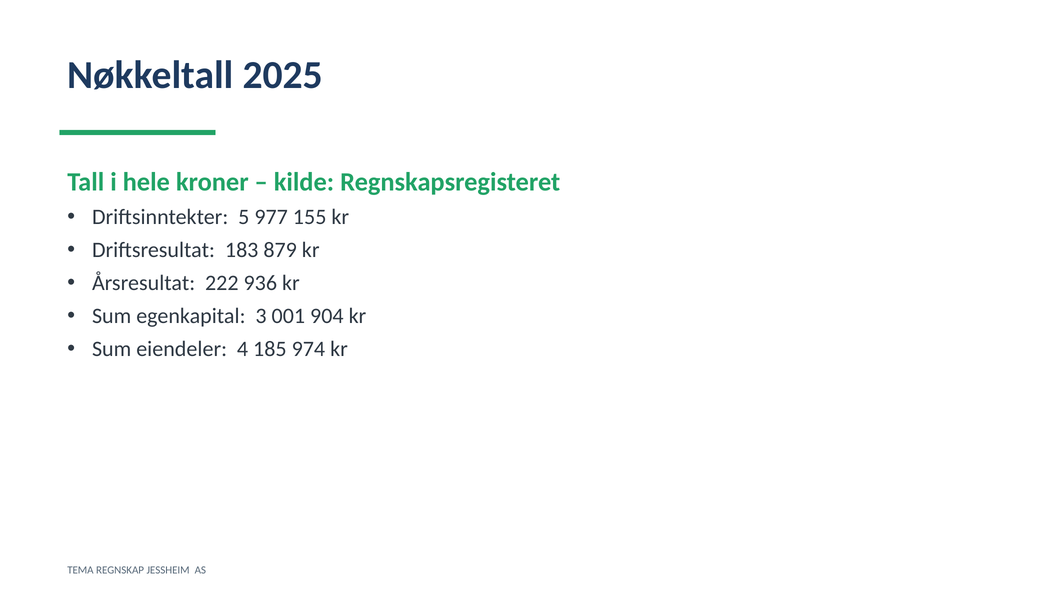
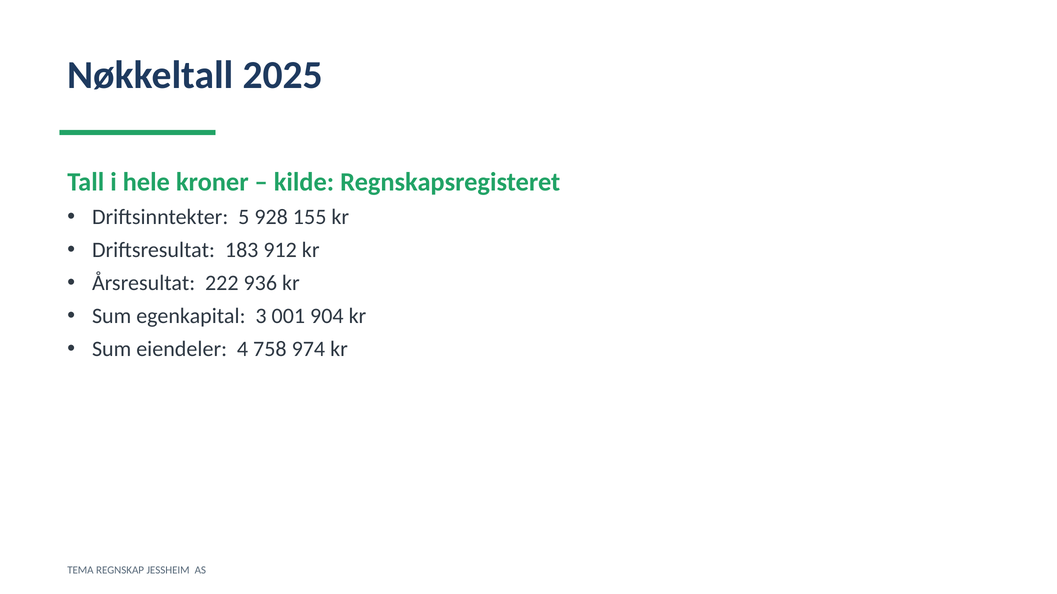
977: 977 -> 928 (271, 217)
879: 879 -> 912 (280, 250)
185: 185 -> 758 (270, 350)
